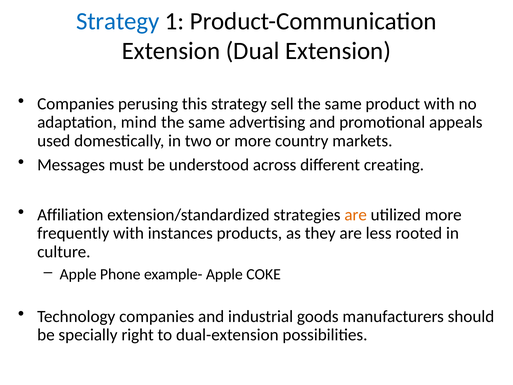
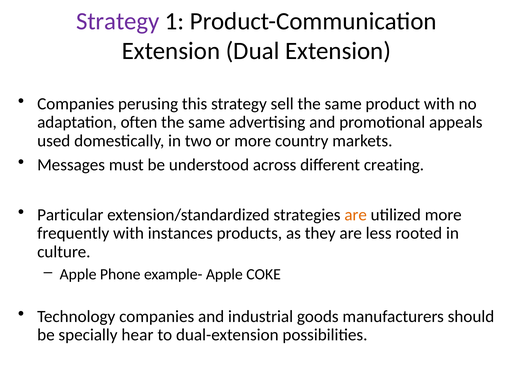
Strategy colour: blue -> purple (118, 21)
mind: mind -> often (139, 122)
Affiliation: Affiliation -> Particular (70, 215)
right: right -> hear (137, 335)
